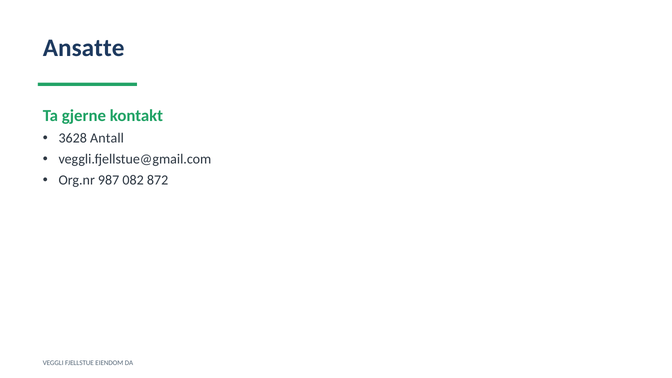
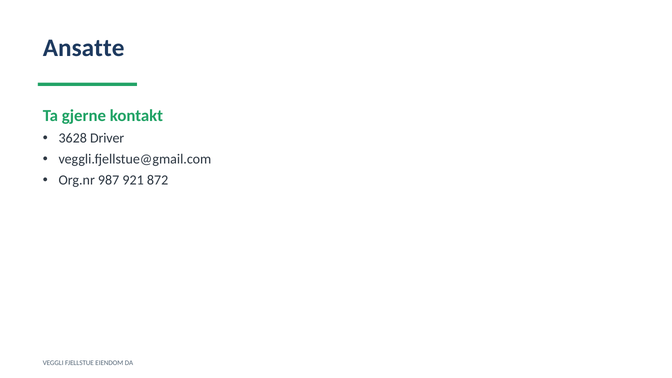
Antall: Antall -> Driver (107, 138)
082: 082 -> 921 (133, 180)
